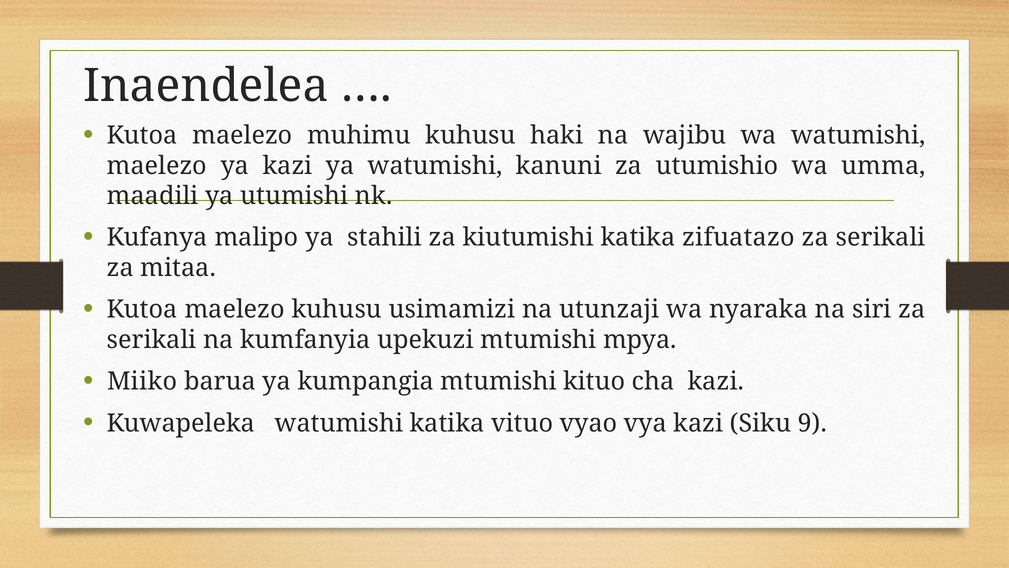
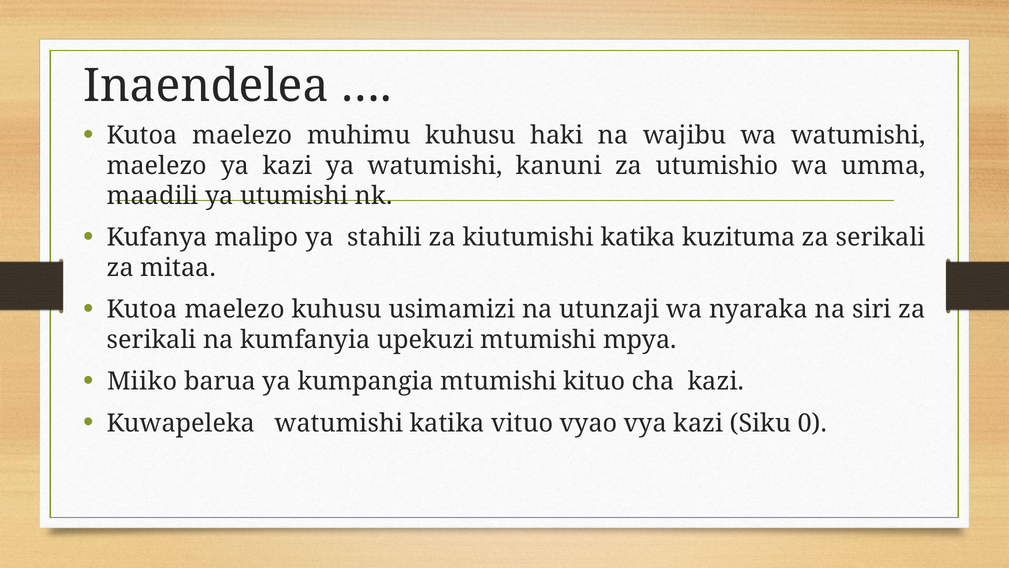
zifuatazo: zifuatazo -> kuzituma (739, 237)
9: 9 -> 0 (812, 423)
